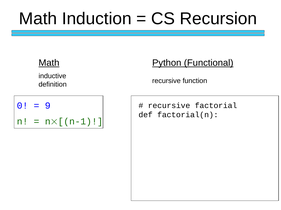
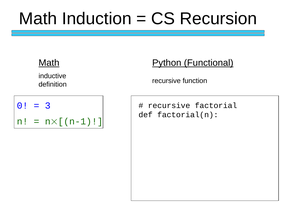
9: 9 -> 3 (48, 106)
